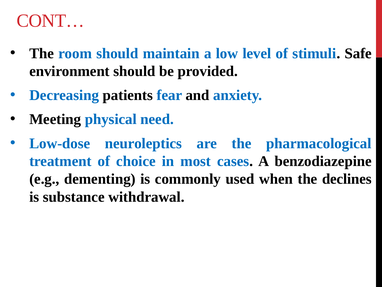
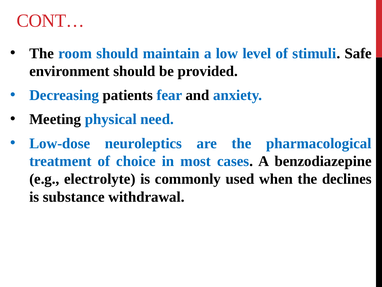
dementing: dementing -> electrolyte (100, 179)
